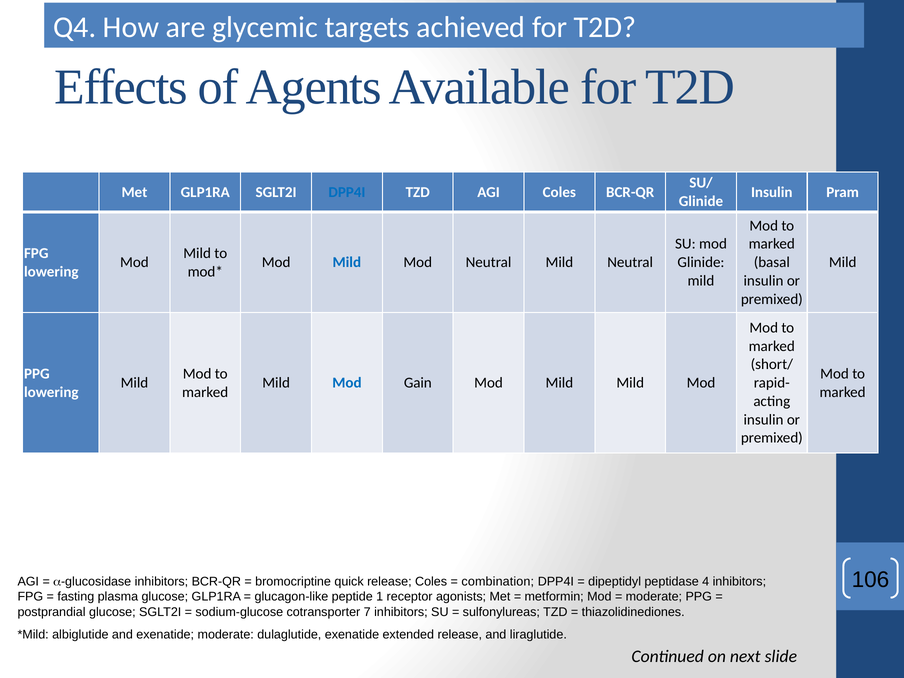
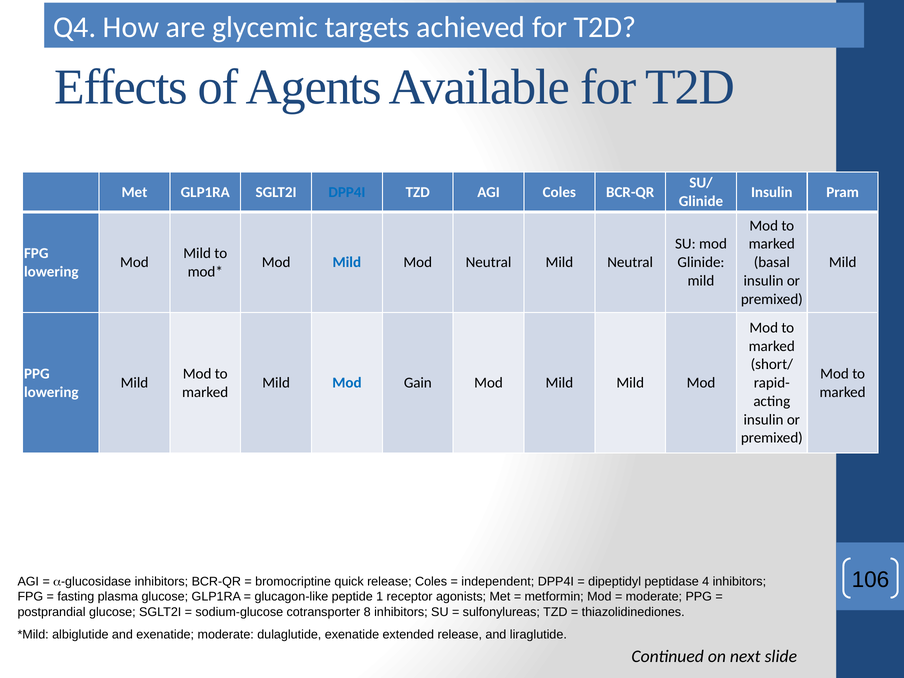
combination: combination -> independent (498, 582)
7: 7 -> 8 (367, 612)
